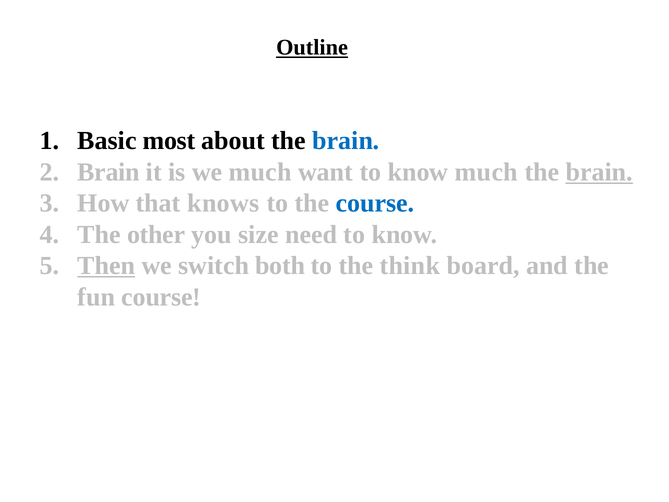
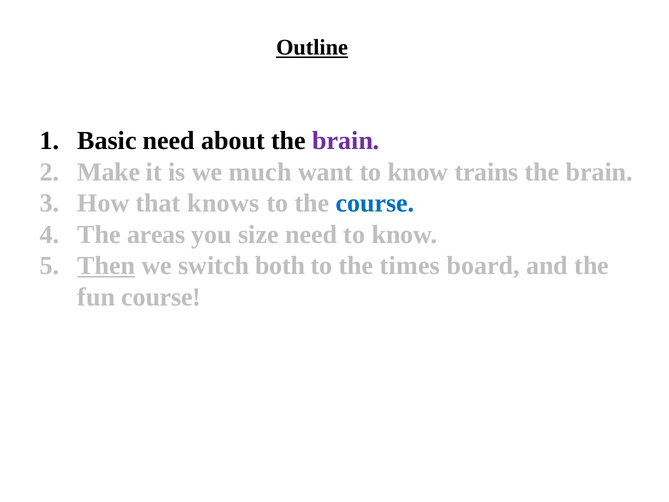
Basic most: most -> need (169, 141)
brain colour: blue -> purple (346, 141)
Brain: Brain -> Make (109, 172)
know much: much -> trains (487, 172)
brain underline: present -> none (599, 172)
other: other -> areas (156, 234)
think: think -> times (410, 266)
